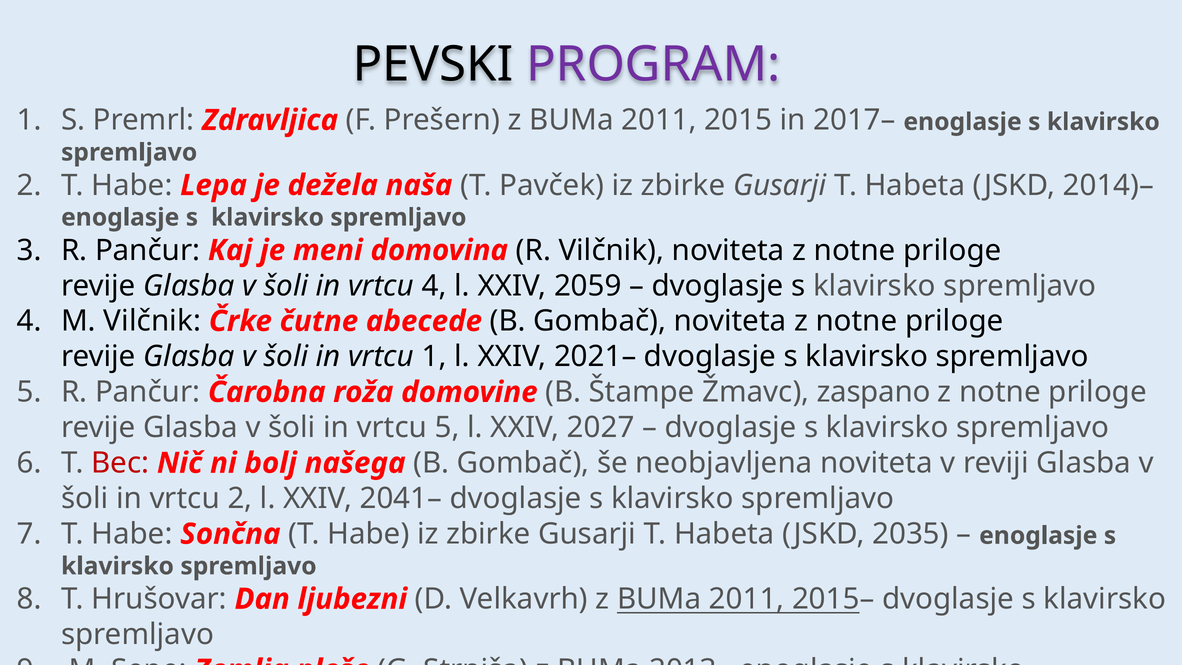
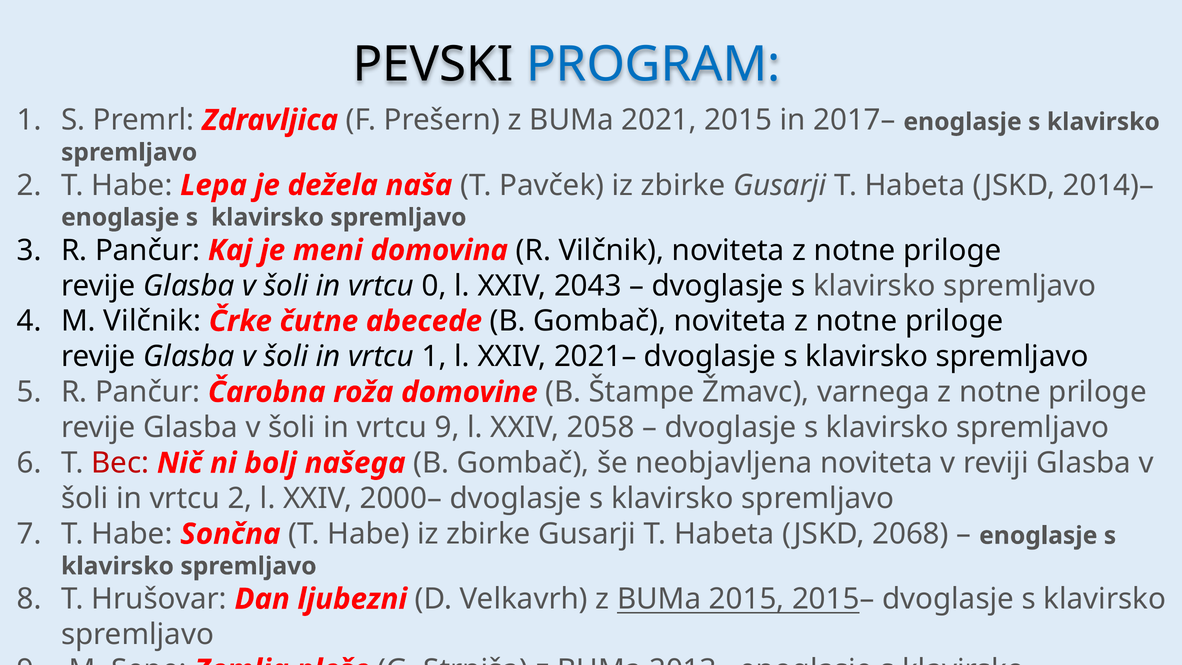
PROGRAM colour: purple -> blue (653, 65)
Prešern z BUMa 2011: 2011 -> 2021 (659, 120)
vrtcu 4: 4 -> 0 (434, 286)
2059: 2059 -> 2043 (588, 286)
zaspano: zaspano -> varnega (874, 392)
vrtcu 5: 5 -> 9 (447, 428)
2027: 2027 -> 2058 (601, 428)
2041–: 2041– -> 2000– (401, 498)
2035: 2035 -> 2068 (911, 534)
Velkavrh z BUMa 2011: 2011 -> 2015 (747, 599)
